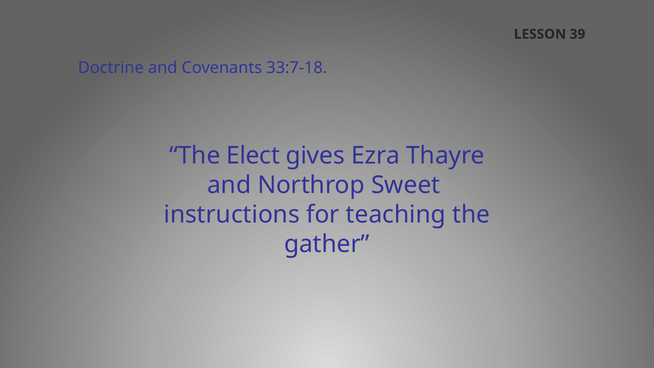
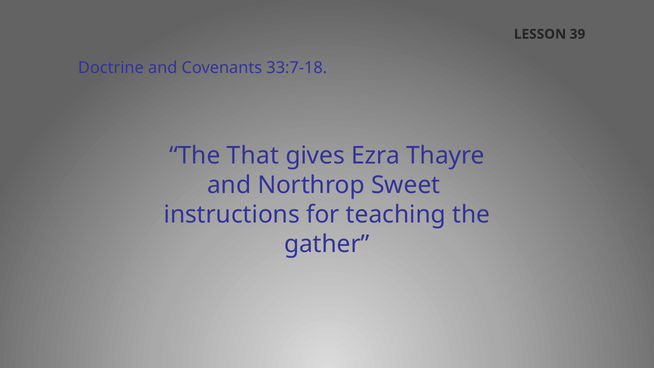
Elect: Elect -> That (253, 156)
